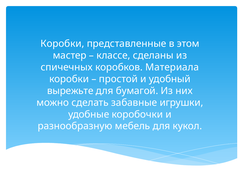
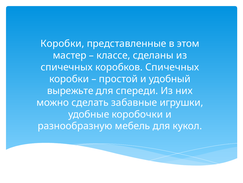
коробков Материала: Материала -> Спичечных (172, 67)
бумагой: бумагой -> спереди (137, 90)
